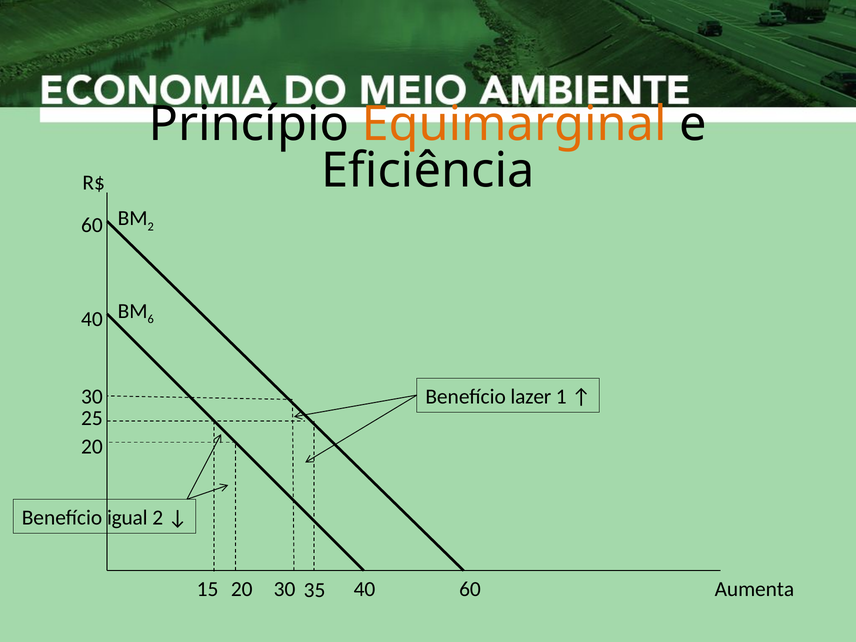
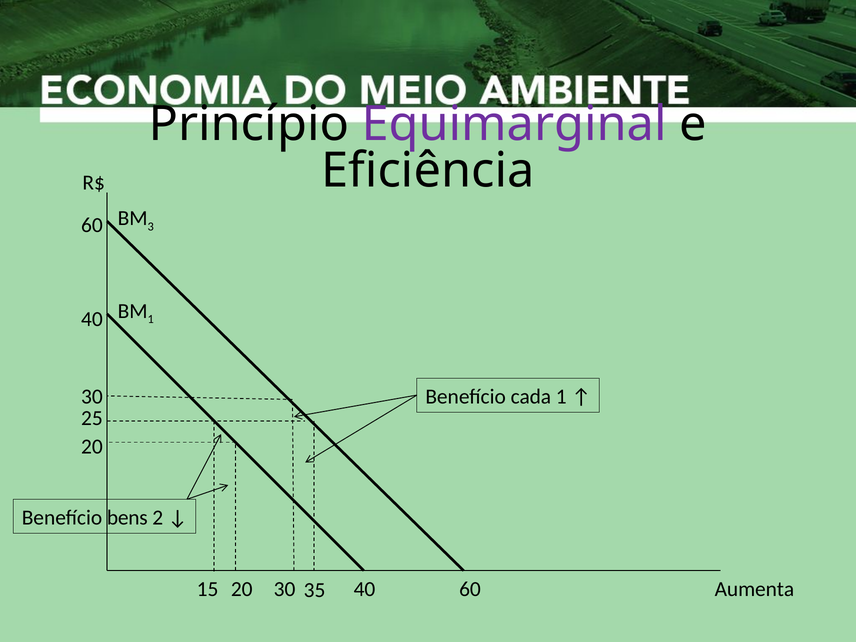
Equimarginal colour: orange -> purple (514, 124)
2: 2 -> 3 (151, 227)
6: 6 -> 1 (151, 319)
lazer: lazer -> cada (531, 397)
igual: igual -> bens (127, 518)
